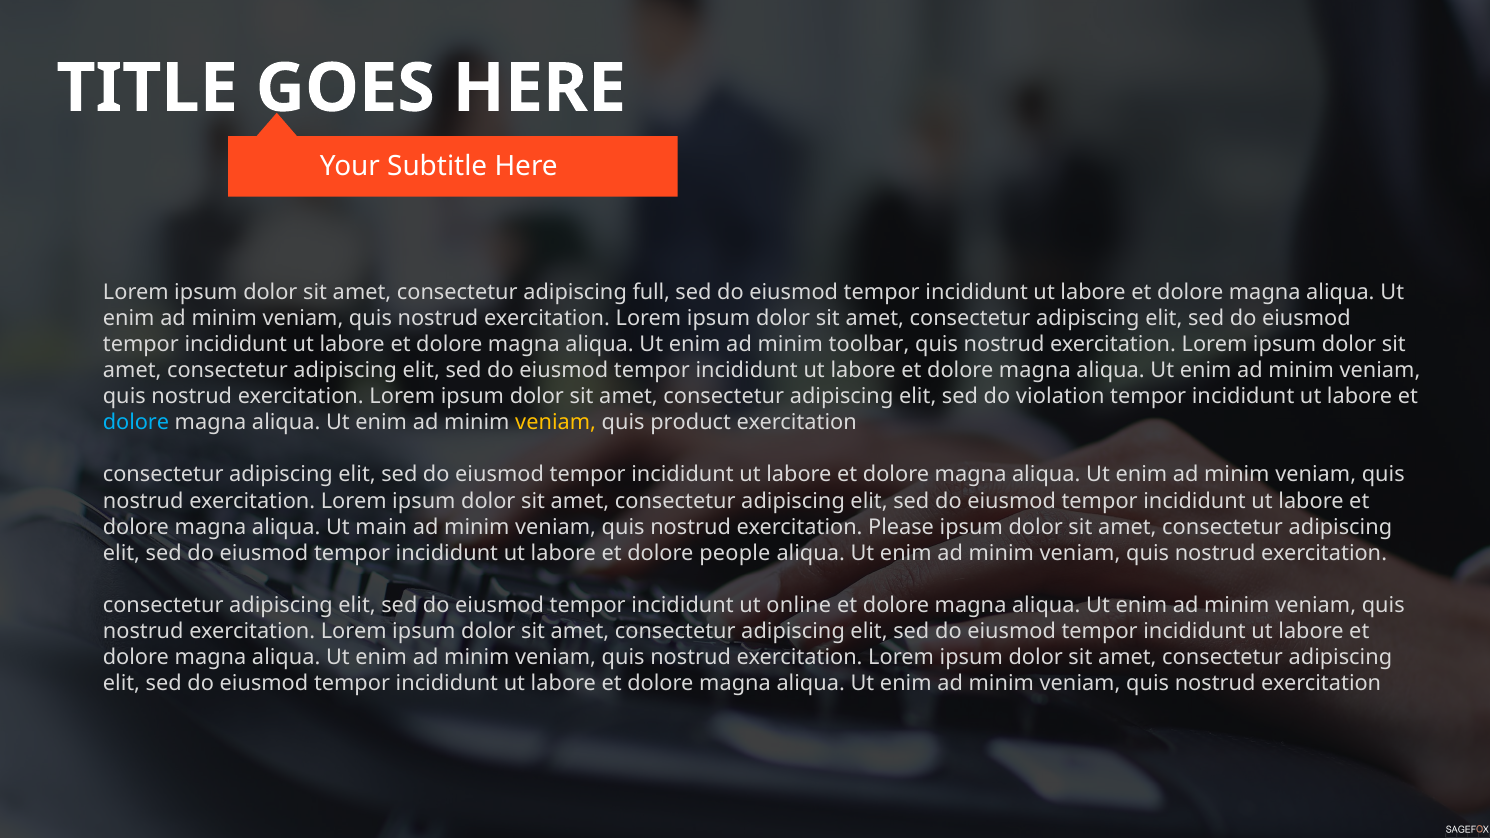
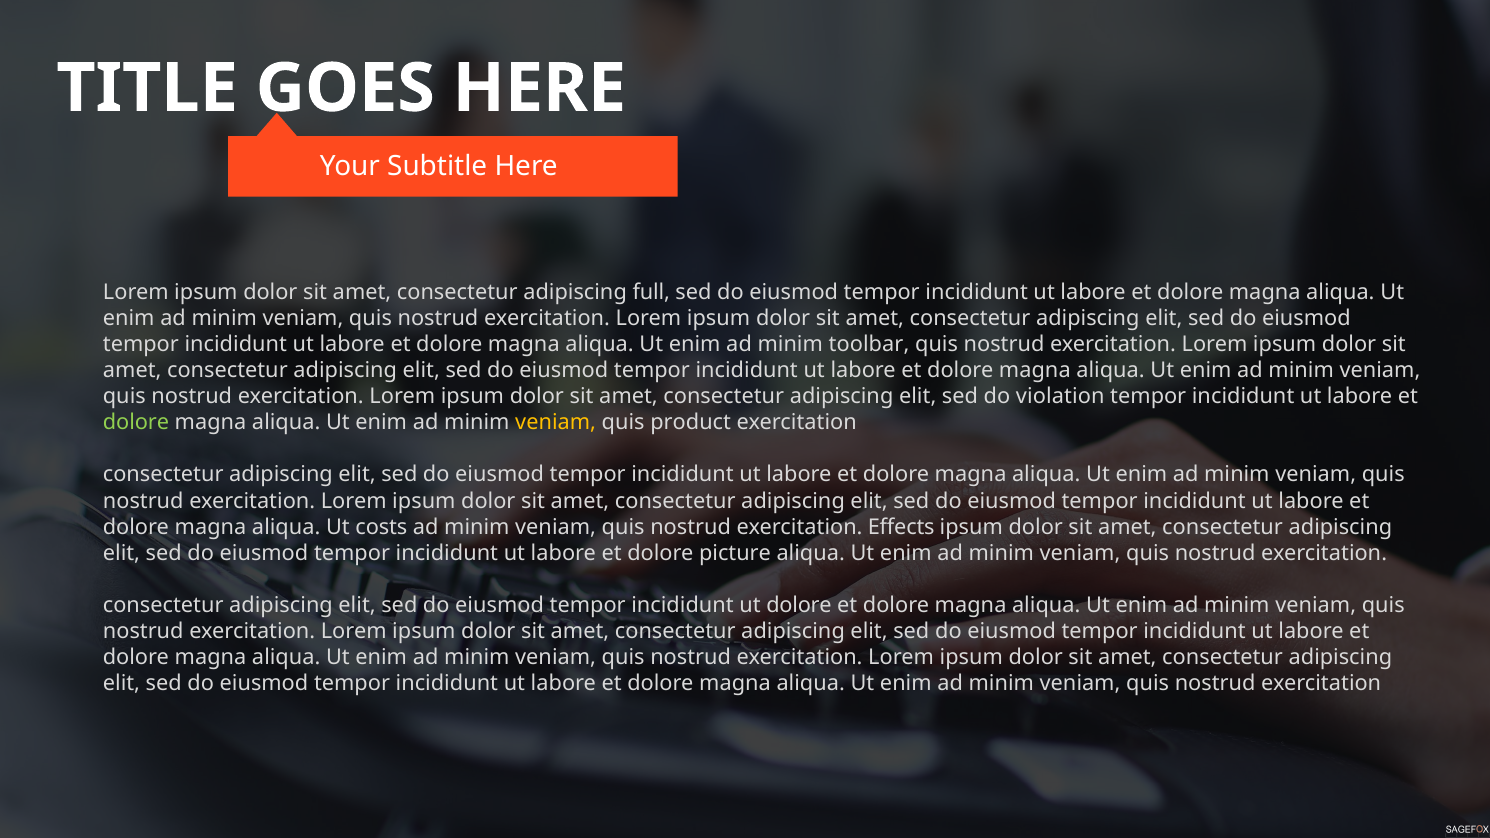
dolore colour: light blue -> light green (136, 423)
main: main -> costs (381, 527)
Please: Please -> Effects (901, 527)
people: people -> picture (735, 553)
ut online: online -> dolore (799, 605)
